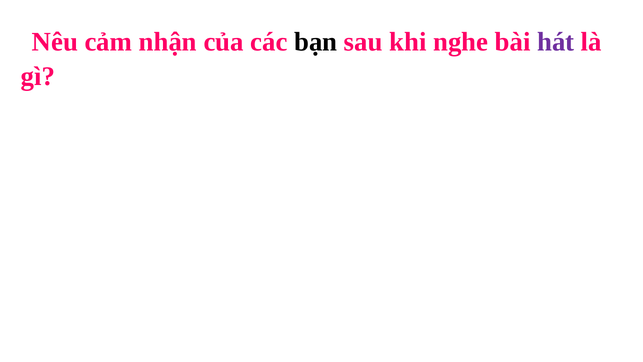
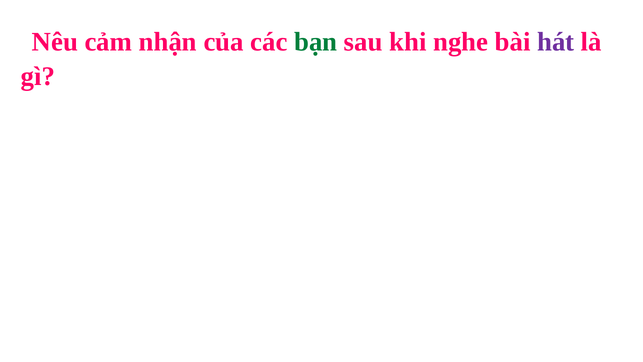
bạn colour: black -> green (316, 42)
